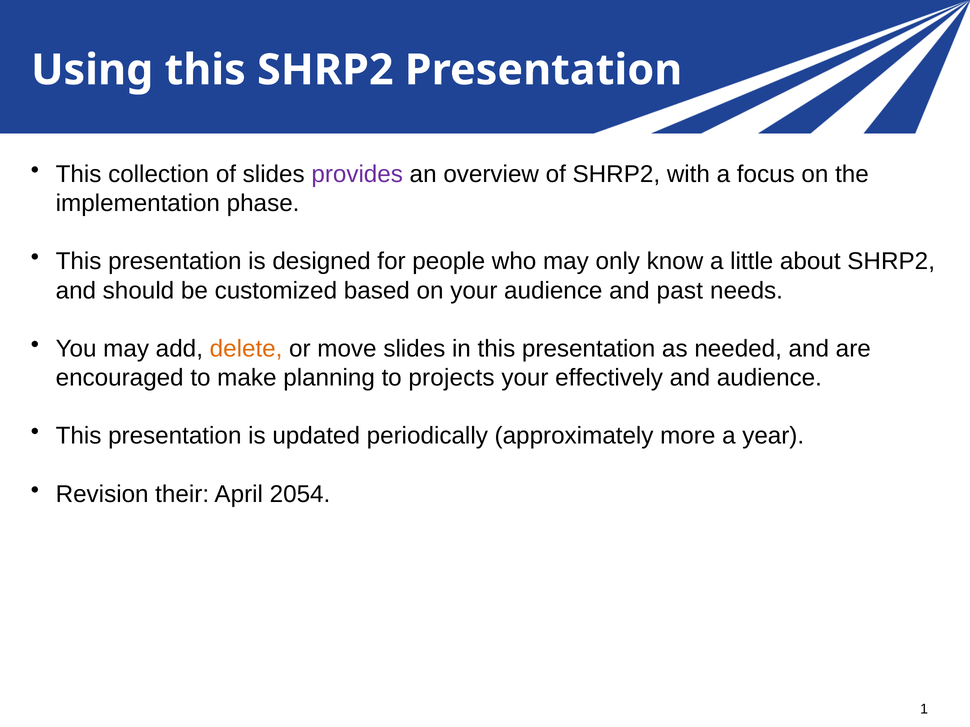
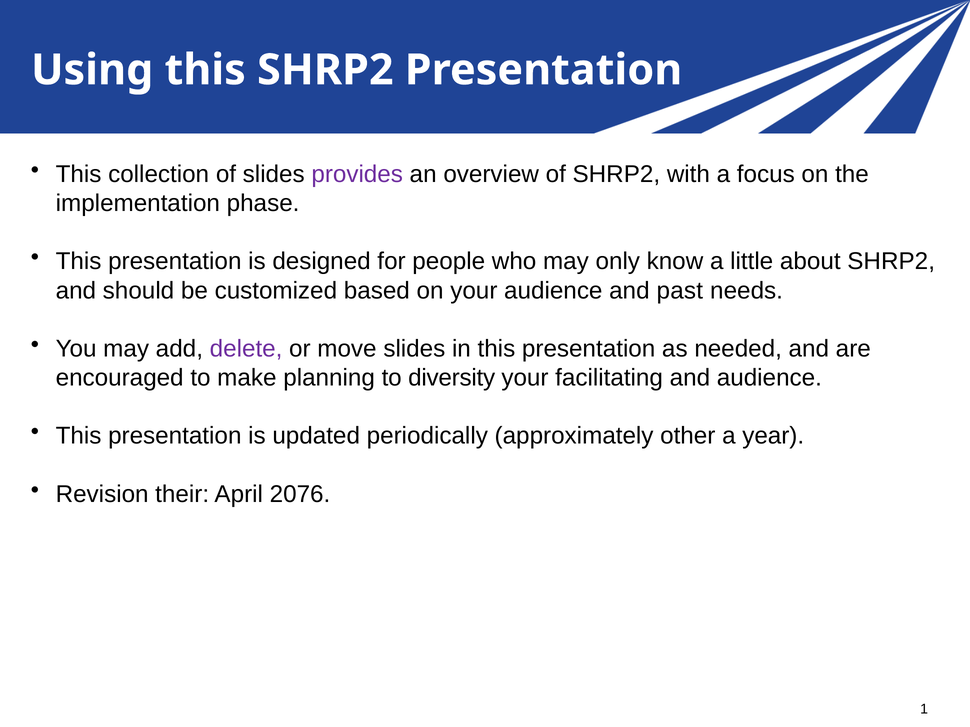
delete colour: orange -> purple (246, 349)
projects: projects -> diversity (452, 378)
effectively: effectively -> facilitating (609, 378)
more: more -> other (688, 436)
2054: 2054 -> 2076 (300, 494)
